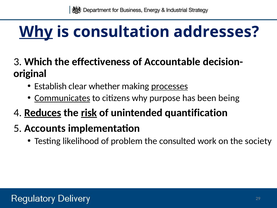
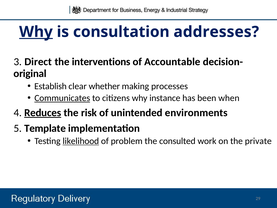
Which: Which -> Direct (38, 62)
effectiveness: effectiveness -> interventions (101, 62)
processes underline: present -> none (170, 86)
purpose: purpose -> instance (165, 98)
being: being -> when (229, 98)
risk underline: present -> none (89, 113)
quantification: quantification -> environments (196, 113)
Accounts: Accounts -> Template (45, 128)
likelihood underline: none -> present (81, 141)
society: society -> private (258, 141)
